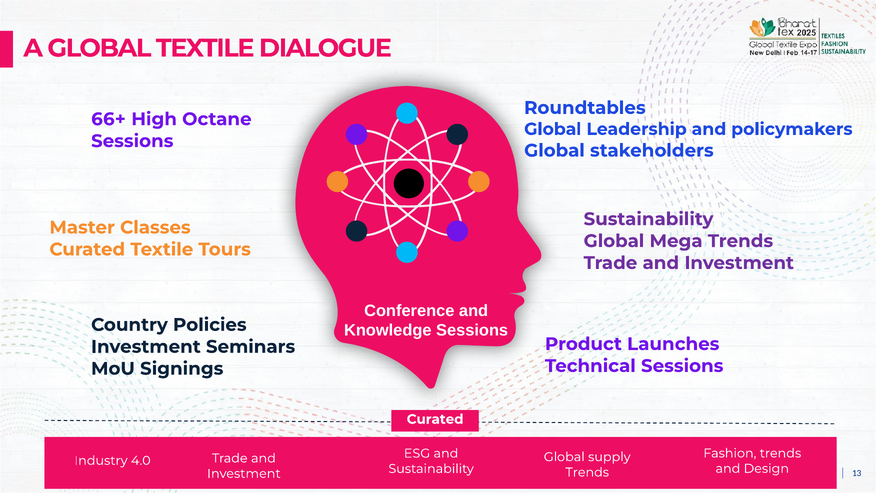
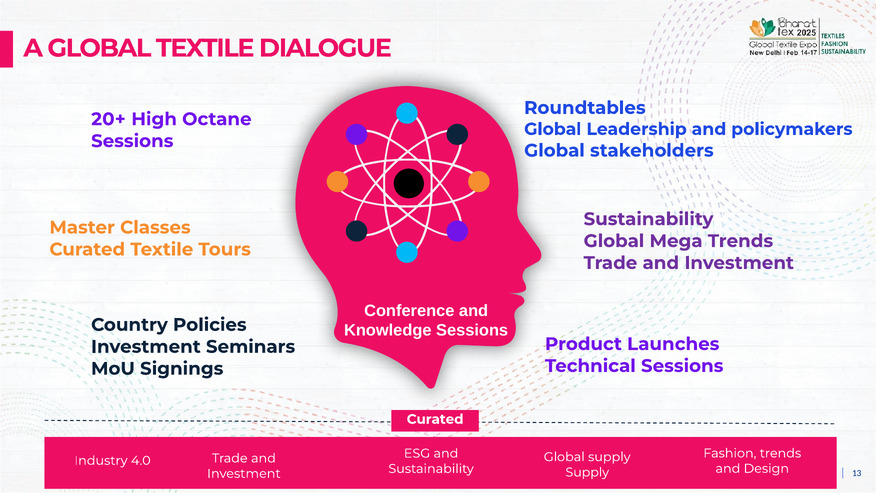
66+: 66+ -> 20+ (108, 119)
Trends: Trends -> Supply (587, 472)
